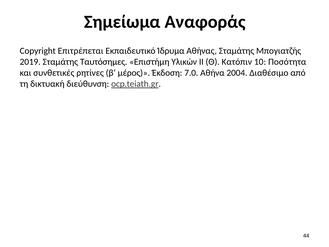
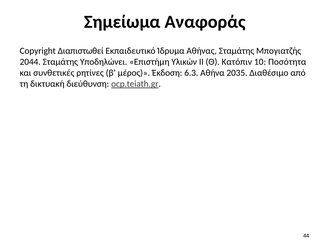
Επιτρέπεται: Επιτρέπεται -> Διαπιστωθεί (81, 51)
2019: 2019 -> 2044 (30, 62)
Ταυτόσημες: Ταυτόσημες -> Υποδηλώνει (104, 62)
7.0: 7.0 -> 6.3 (191, 73)
2004: 2004 -> 2035 (237, 73)
